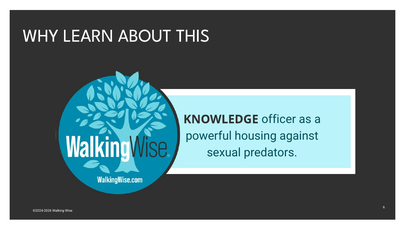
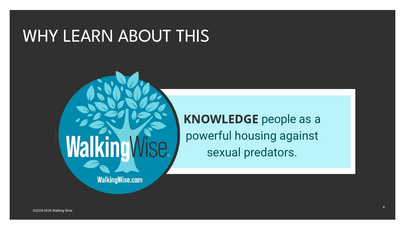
officer: officer -> people (279, 119)
